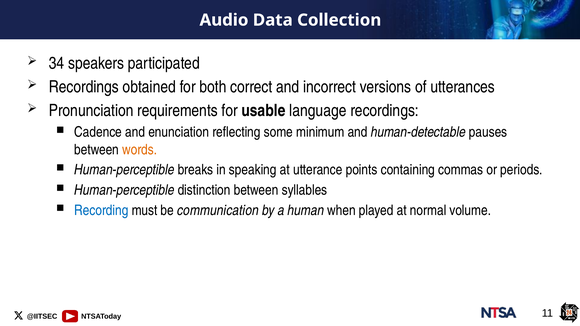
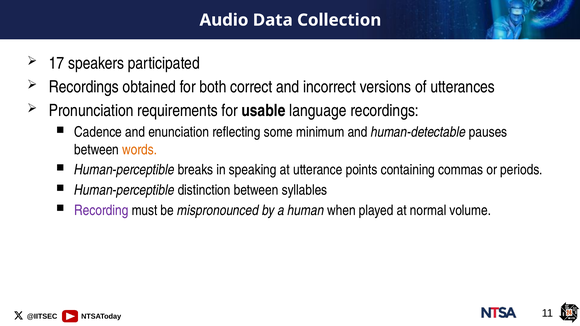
34: 34 -> 17 (57, 63)
Recording colour: blue -> purple (101, 211)
communication: communication -> mispronounced (218, 211)
